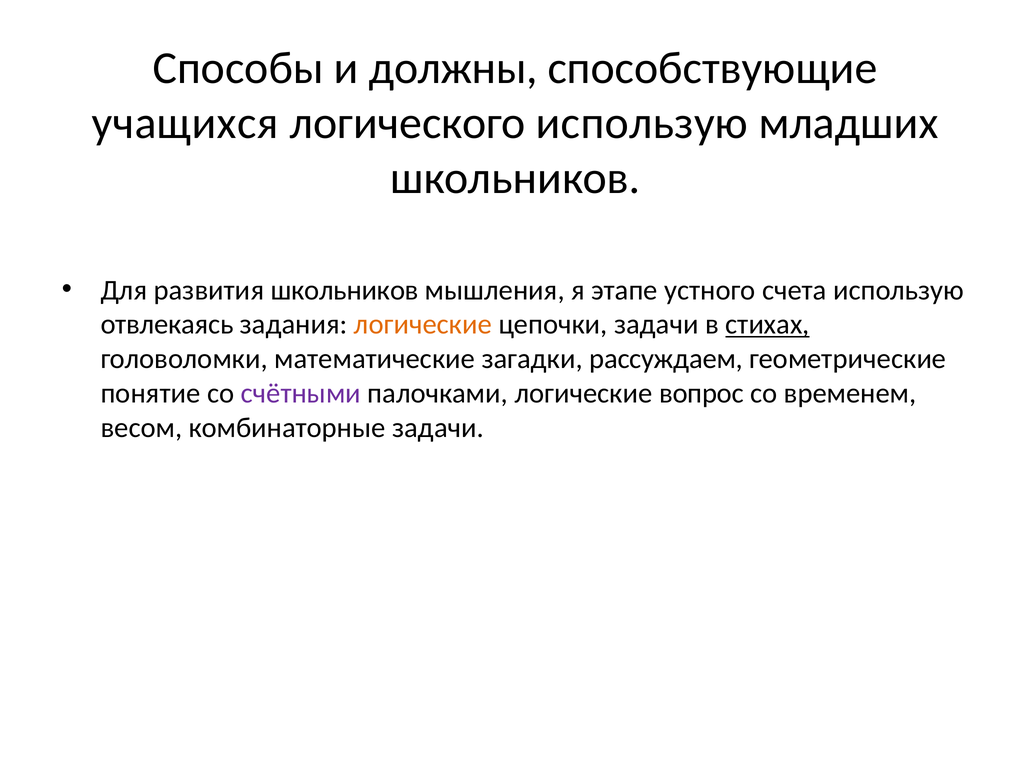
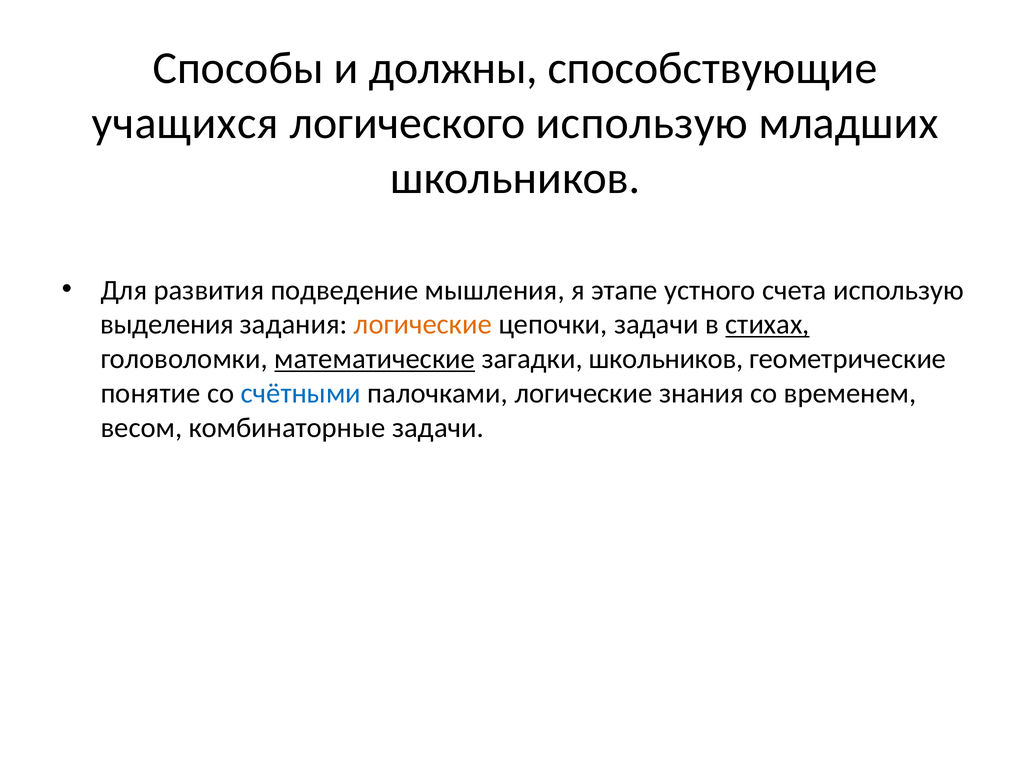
развития школьников: школьников -> подведение (345, 290)
отвлекаясь: отвлекаясь -> выделения (167, 325)
математические underline: none -> present (375, 359)
загадки рассуждаем: рассуждаем -> школьников (666, 359)
счётными colour: purple -> blue (301, 393)
вопрос: вопрос -> знания (701, 393)
